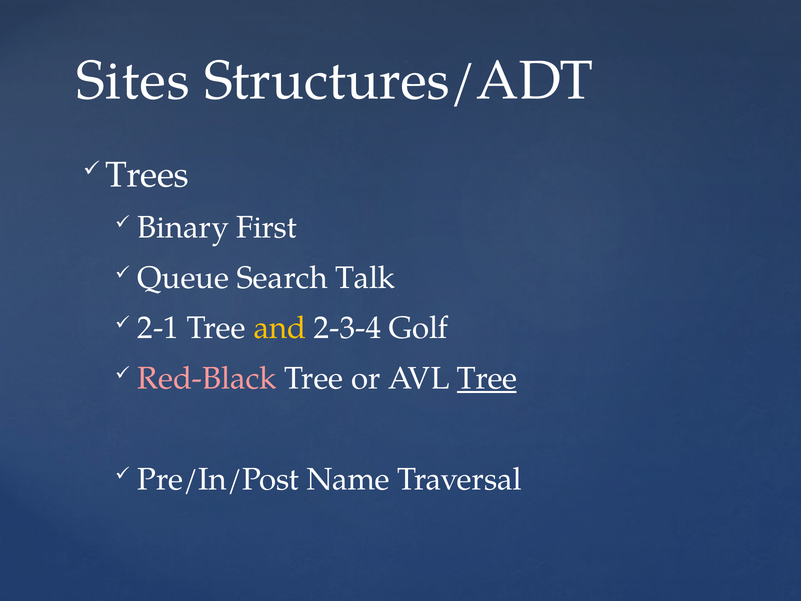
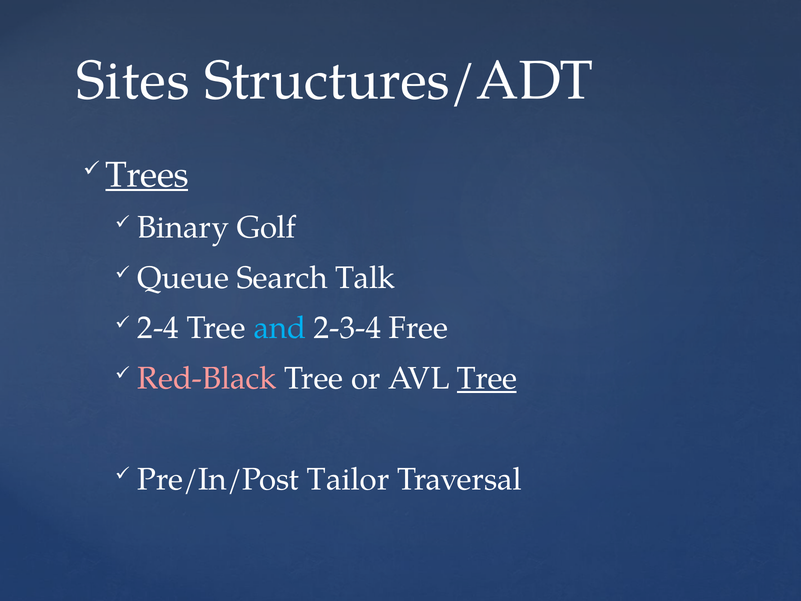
Trees underline: none -> present (147, 175)
First: First -> Golf (266, 227)
2-1: 2-1 -> 2-4 (158, 328)
and colour: yellow -> light blue (280, 328)
Golf: Golf -> Free (419, 328)
Name: Name -> Tailor (348, 479)
